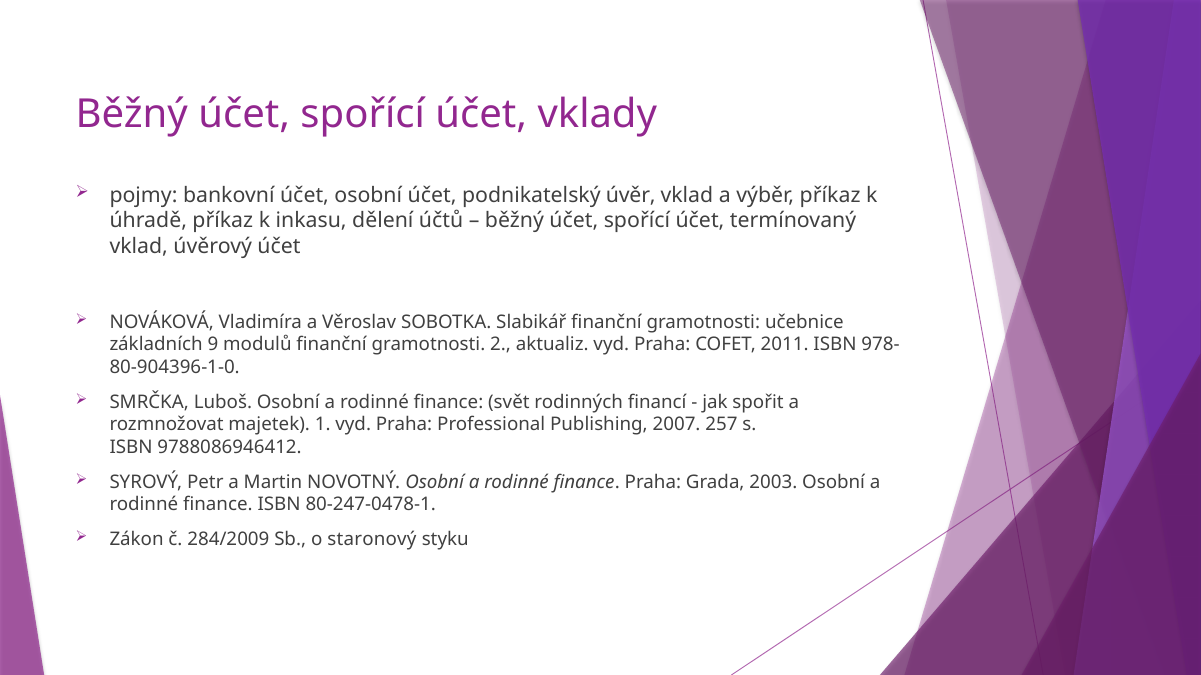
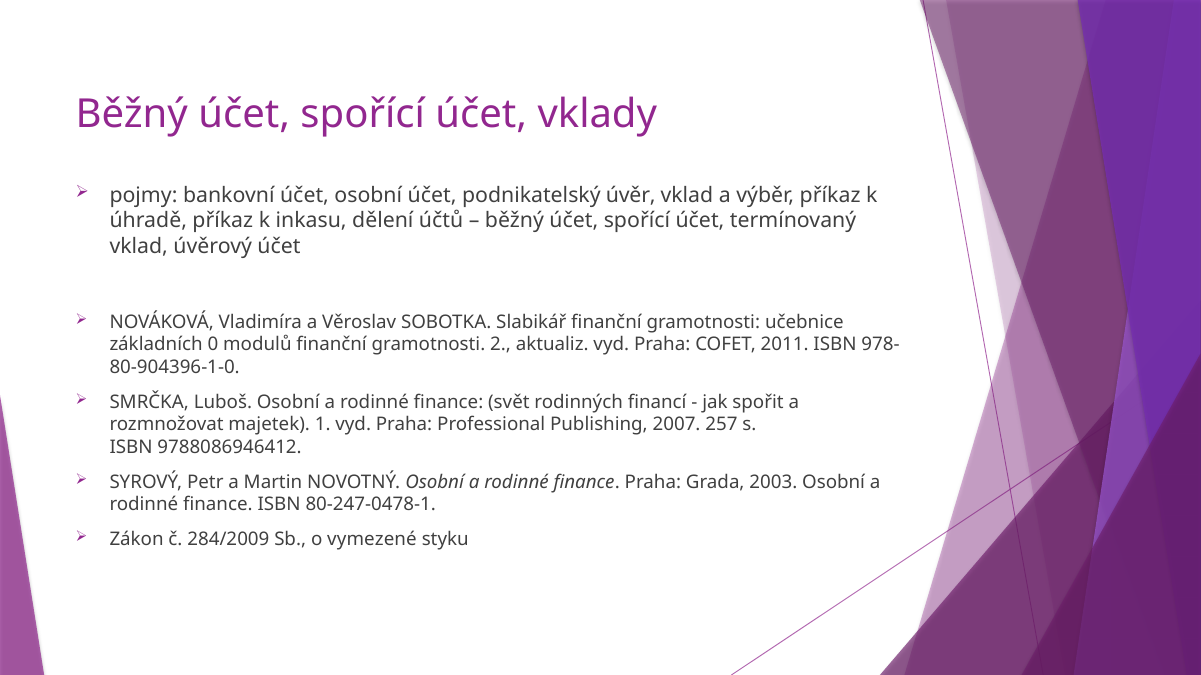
9: 9 -> 0 (213, 345)
staronový: staronový -> vymezené (372, 540)
